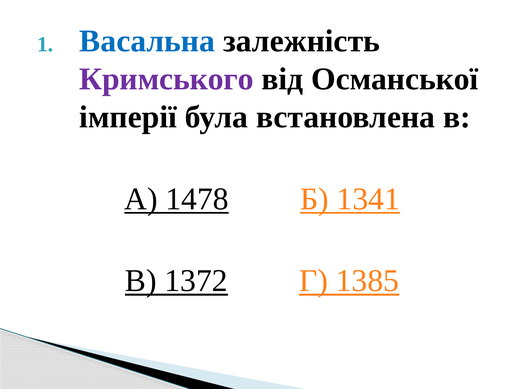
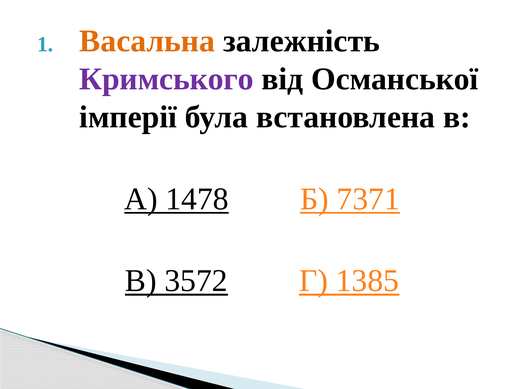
Васальна colour: blue -> orange (147, 41)
1341: 1341 -> 7371 (368, 199)
1372: 1372 -> 3572 (196, 280)
